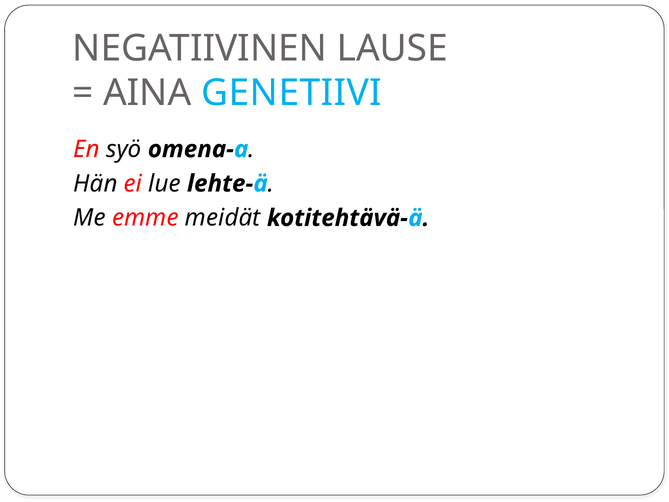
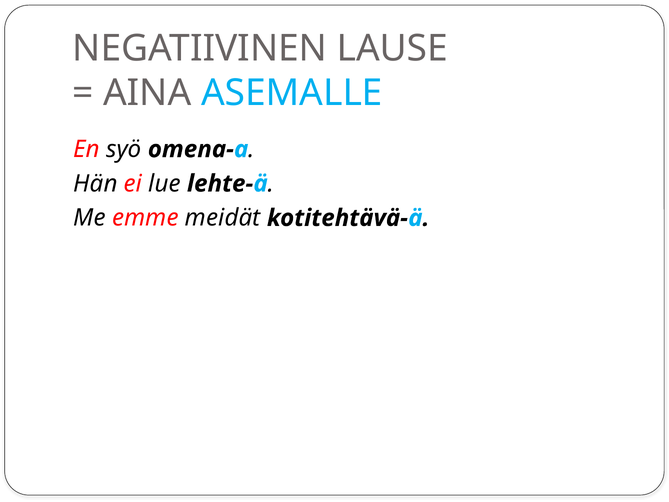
GENETIIVI: GENETIIVI -> ASEMALLE (292, 93)
